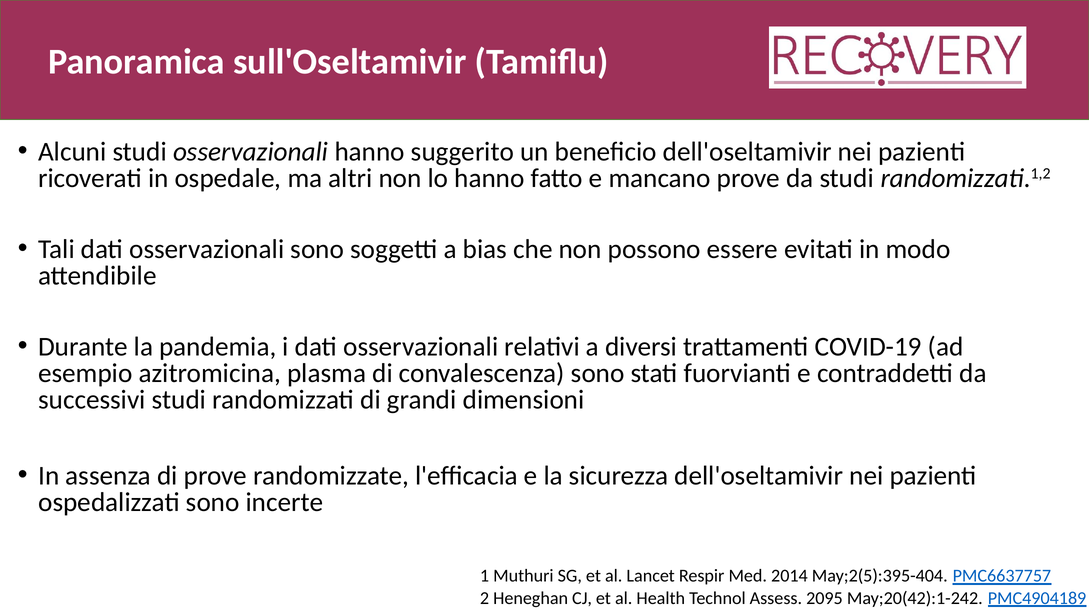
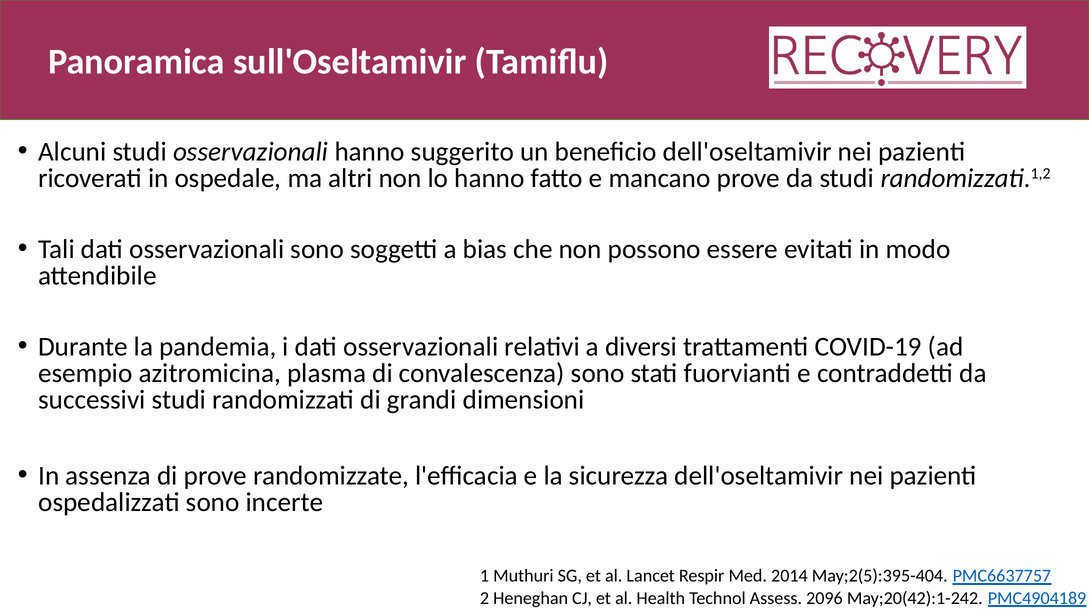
2095: 2095 -> 2096 (824, 599)
